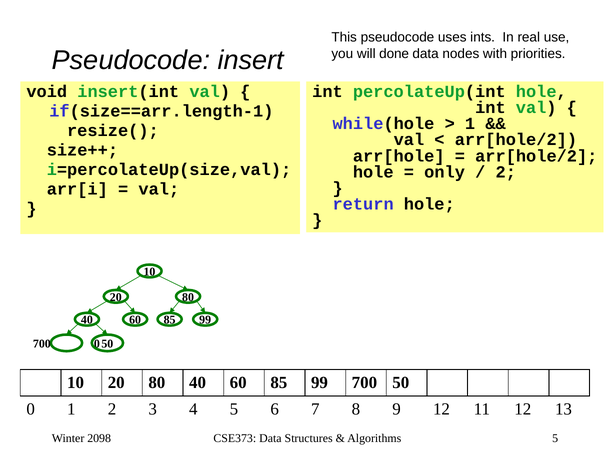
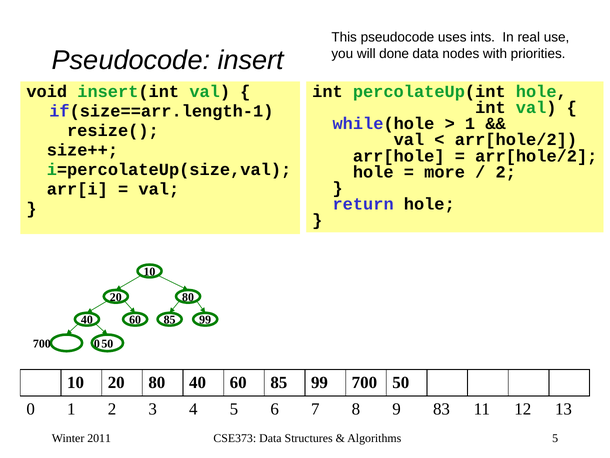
only: only -> more (445, 172)
9 12: 12 -> 83 (441, 409)
2098: 2098 -> 2011 (99, 438)
